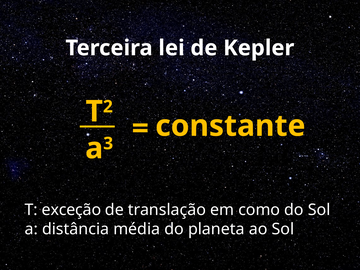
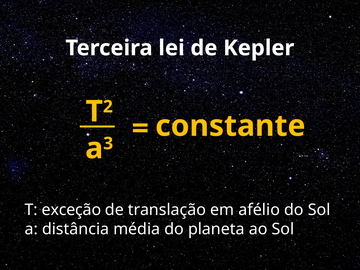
como: como -> afélio (259, 210)
